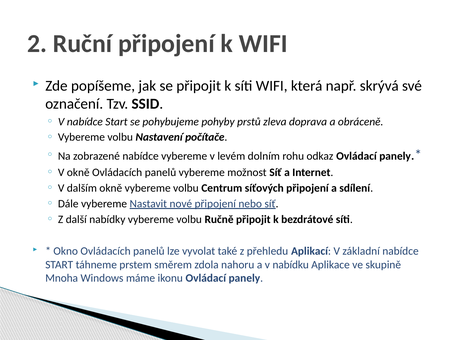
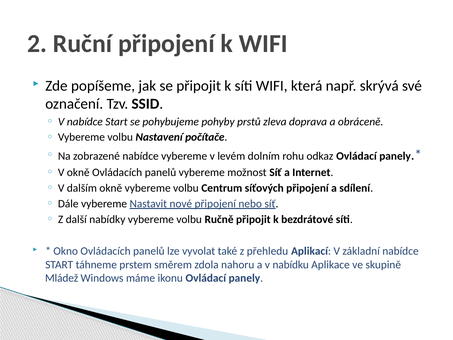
Mnoha: Mnoha -> Mládež (62, 278)
